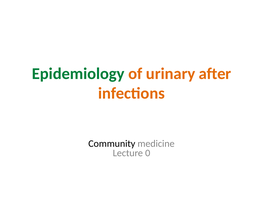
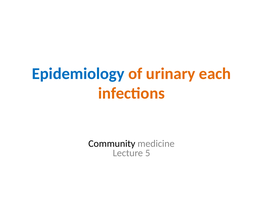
Epidemiology colour: green -> blue (78, 74)
after: after -> each (215, 74)
0: 0 -> 5 (148, 153)
